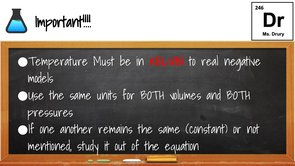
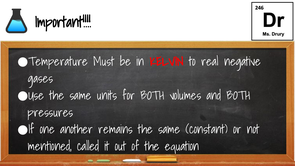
models: models -> gases (40, 79)
study: study -> called (88, 146)
